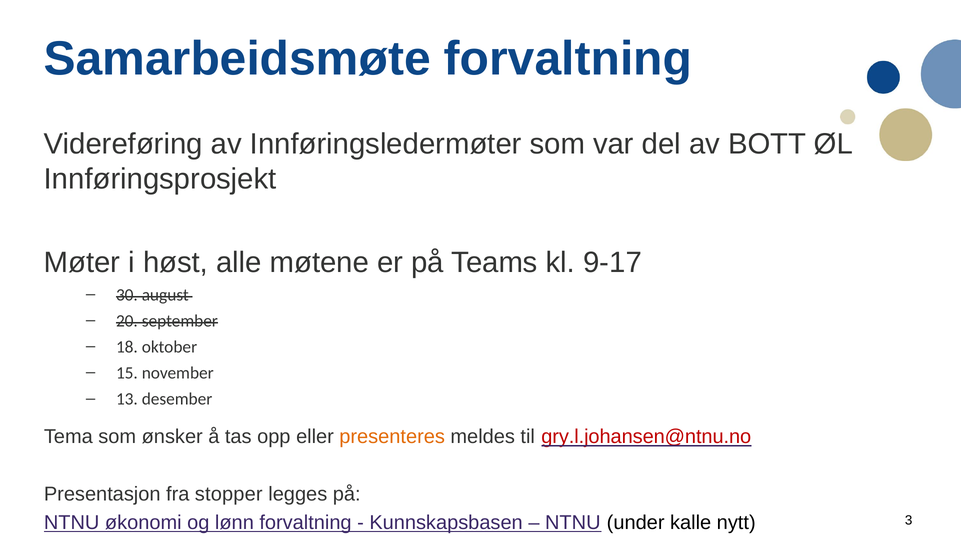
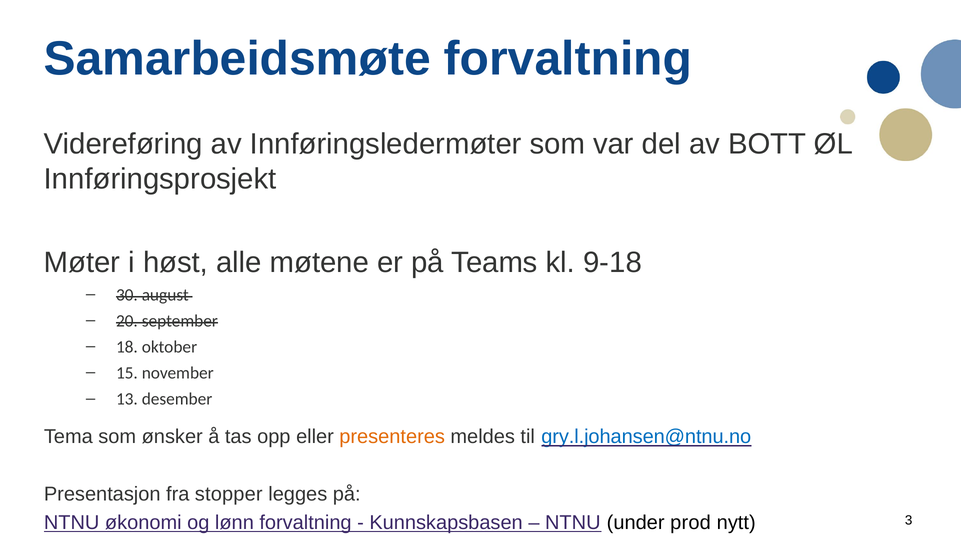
9-17: 9-17 -> 9-18 (612, 262)
gry.l.johansen@ntnu.no colour: red -> blue (646, 437)
kalle: kalle -> prod (691, 522)
